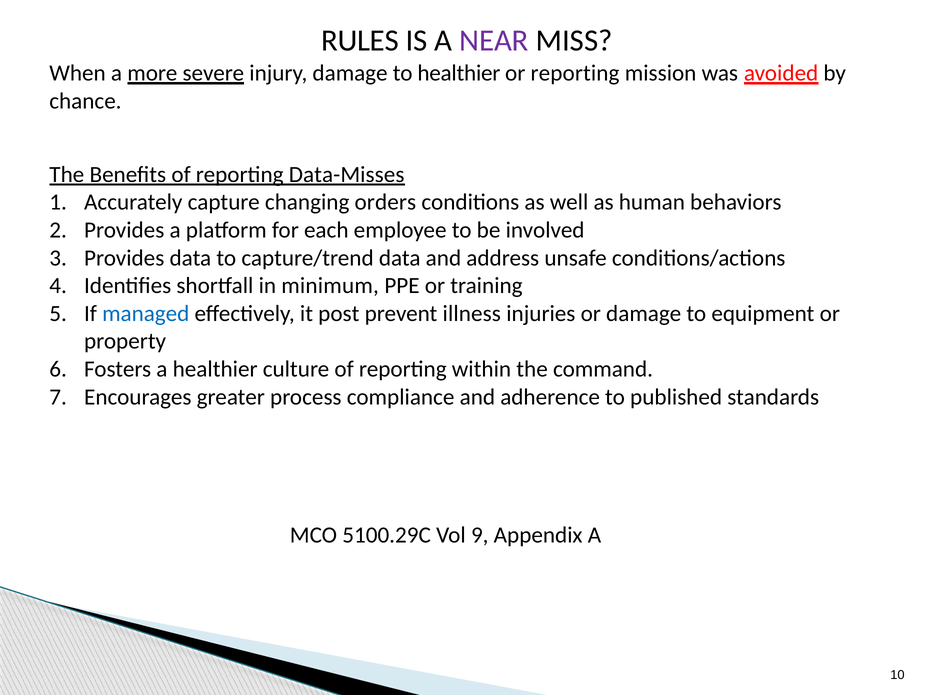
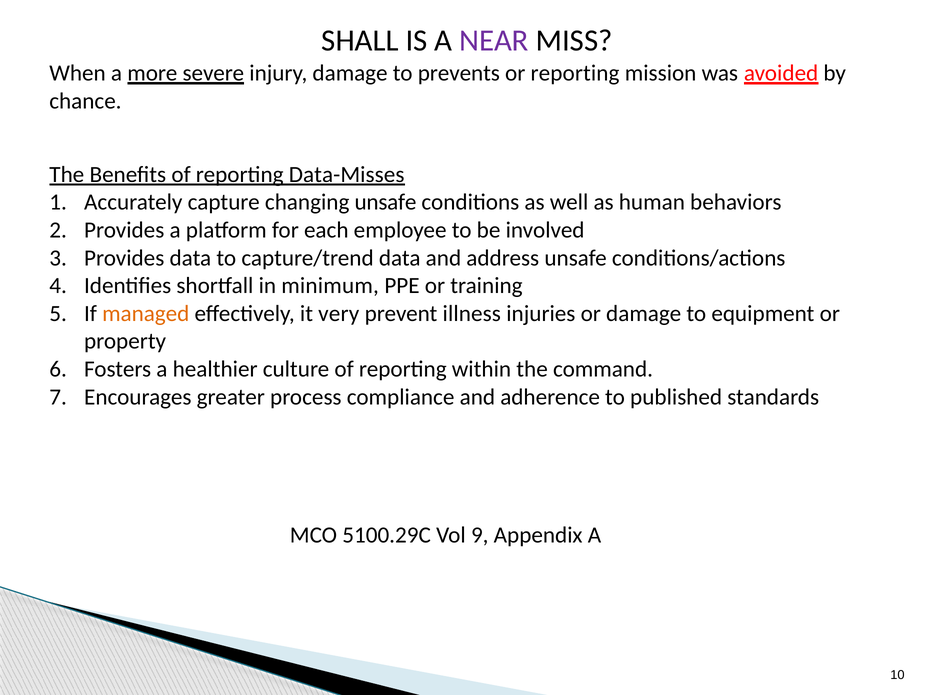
RULES: RULES -> SHALL (360, 41)
to healthier: healthier -> prevents (459, 73)
changing orders: orders -> unsafe (385, 202)
managed colour: blue -> orange (146, 314)
post: post -> very (339, 314)
